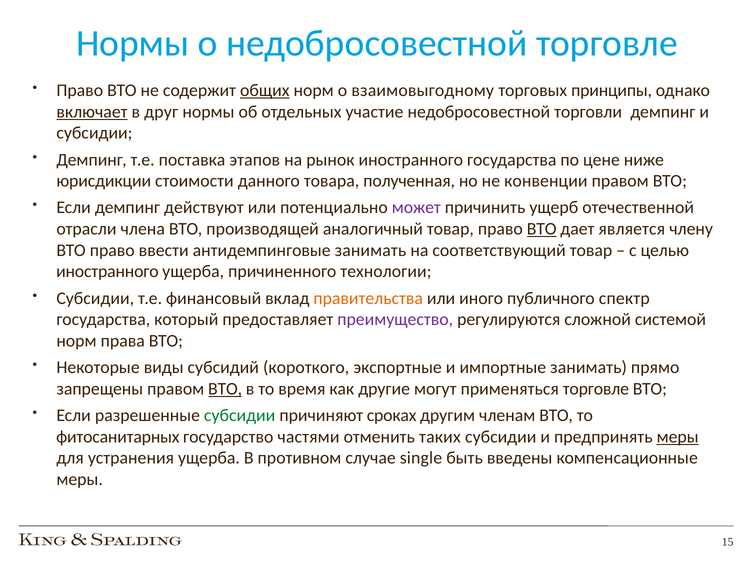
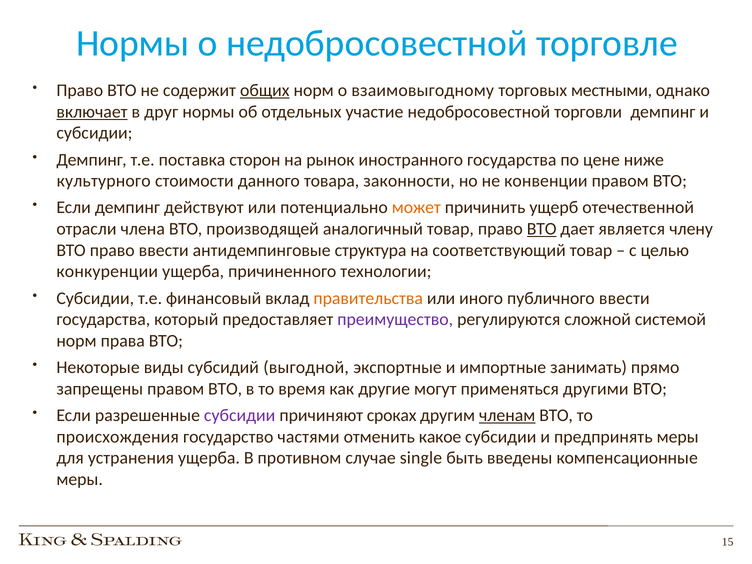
принципы: принципы -> местными (612, 90)
этапов: этапов -> сторон (255, 160)
юрисдикции: юрисдикции -> культурного (104, 181)
полученная: полученная -> законности (409, 181)
может colour: purple -> orange (416, 208)
антидемпинговые занимать: занимать -> структура (371, 250)
иностранного: иностранного -> конкуренции (107, 272)
публичного спектр: спектр -> ввести (624, 298)
короткого: короткого -> выгодной (306, 368)
ВТО underline: present -> none (225, 389)
применяться торговле: торговле -> другими (596, 389)
субсидии colour: green -> purple (240, 415)
членам underline: none -> present (507, 415)
фитосанитарных: фитосанитарных -> происхождения (118, 437)
таких: таких -> какое (440, 437)
меры underline: present -> none (678, 437)
